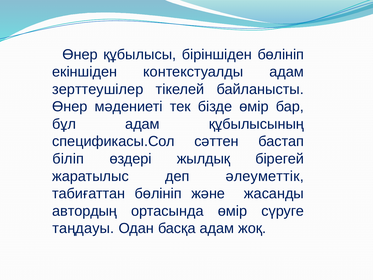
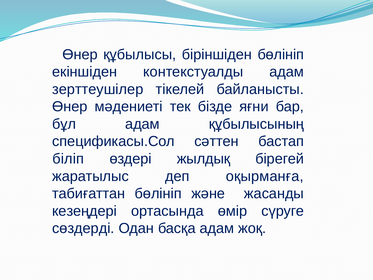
бізде өмір: өмір -> яғни (254, 107)
әлеуметтік: әлеуметтік -> оқырманға (265, 176)
автордың: автордың -> кезеңдері (85, 211)
таңдауы: таңдауы -> сөздерді (83, 228)
